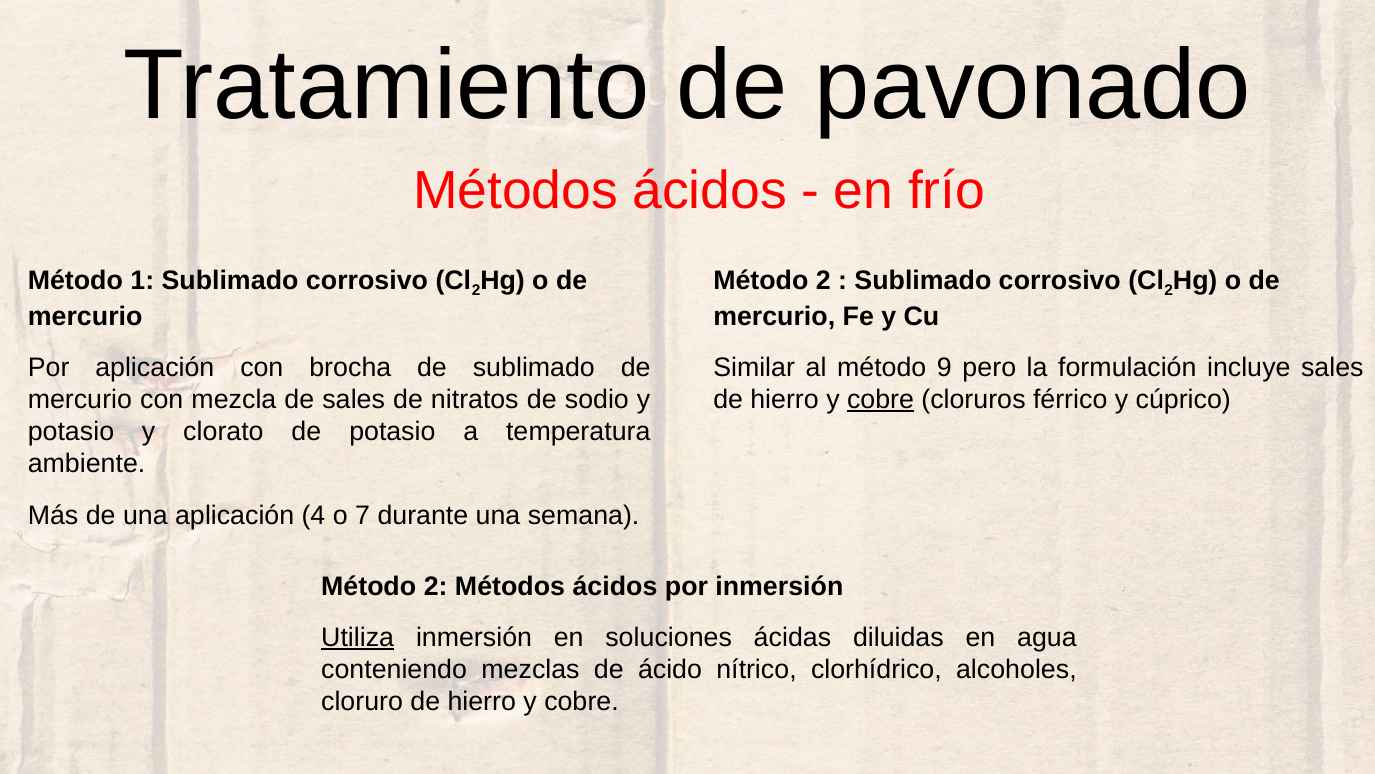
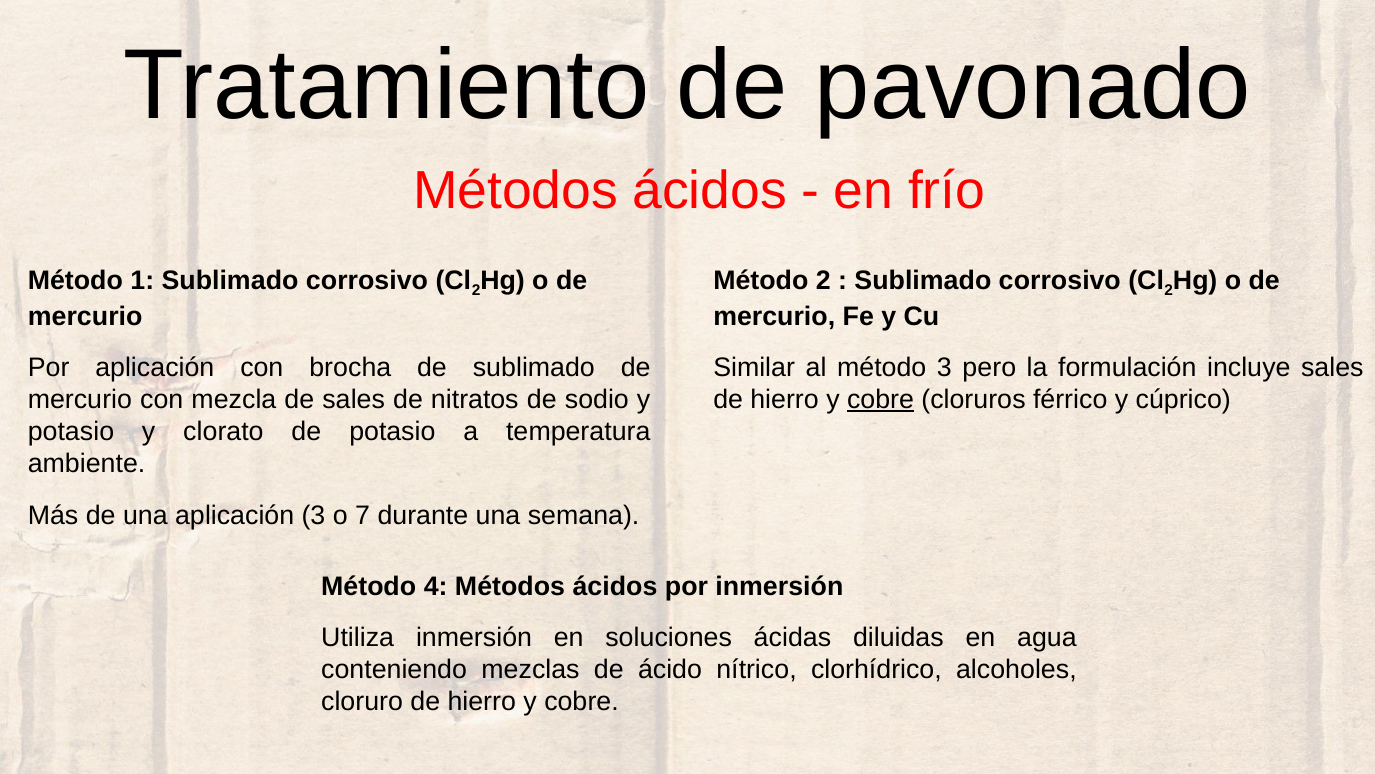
método 9: 9 -> 3 (944, 367)
aplicación 4: 4 -> 3 (313, 515)
2: 2 -> 4 (436, 586)
Utiliza underline: present -> none (358, 637)
